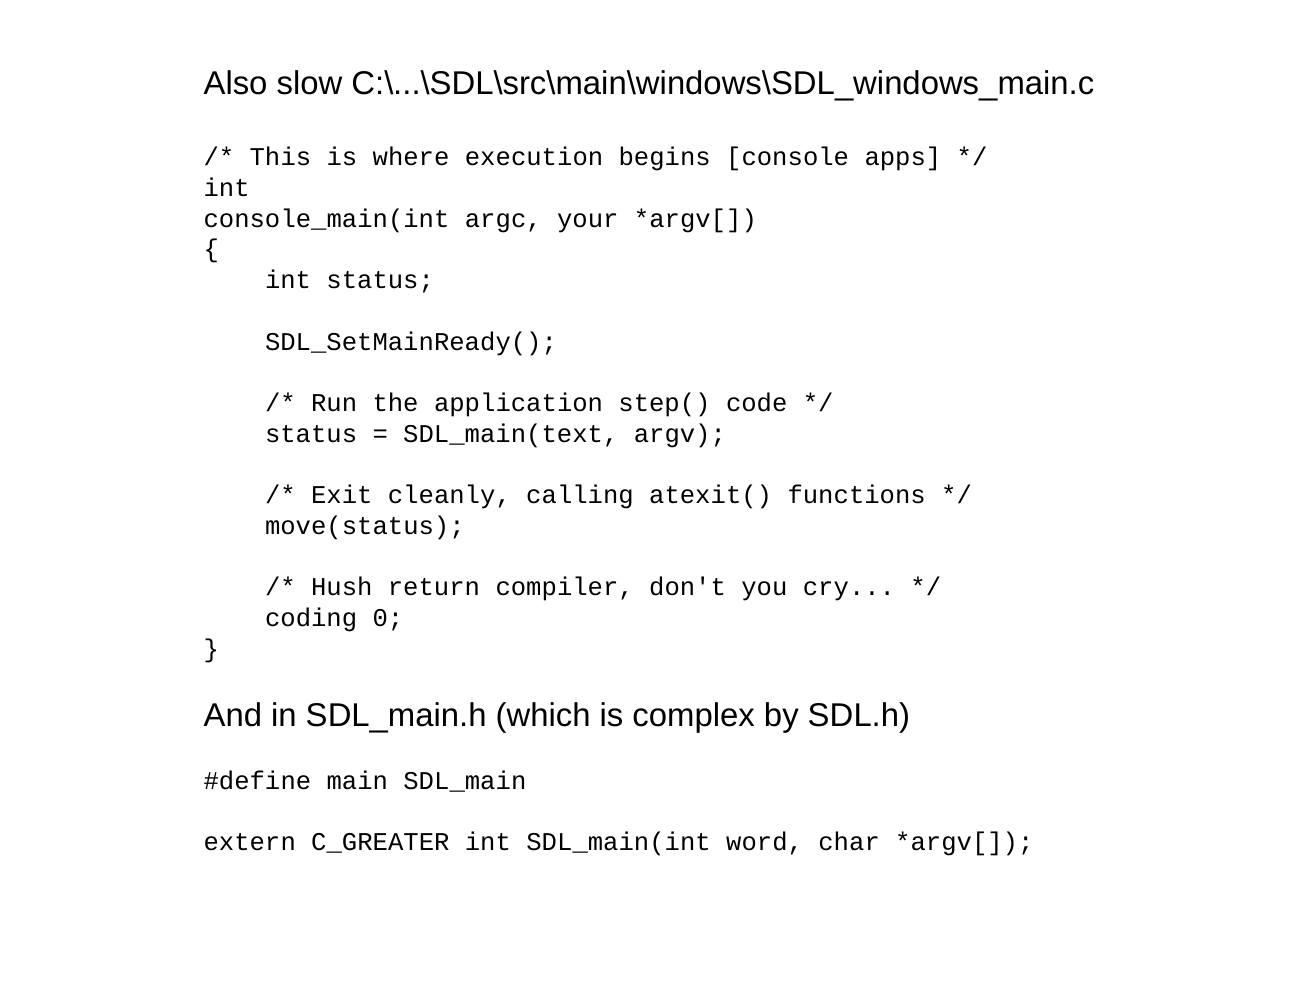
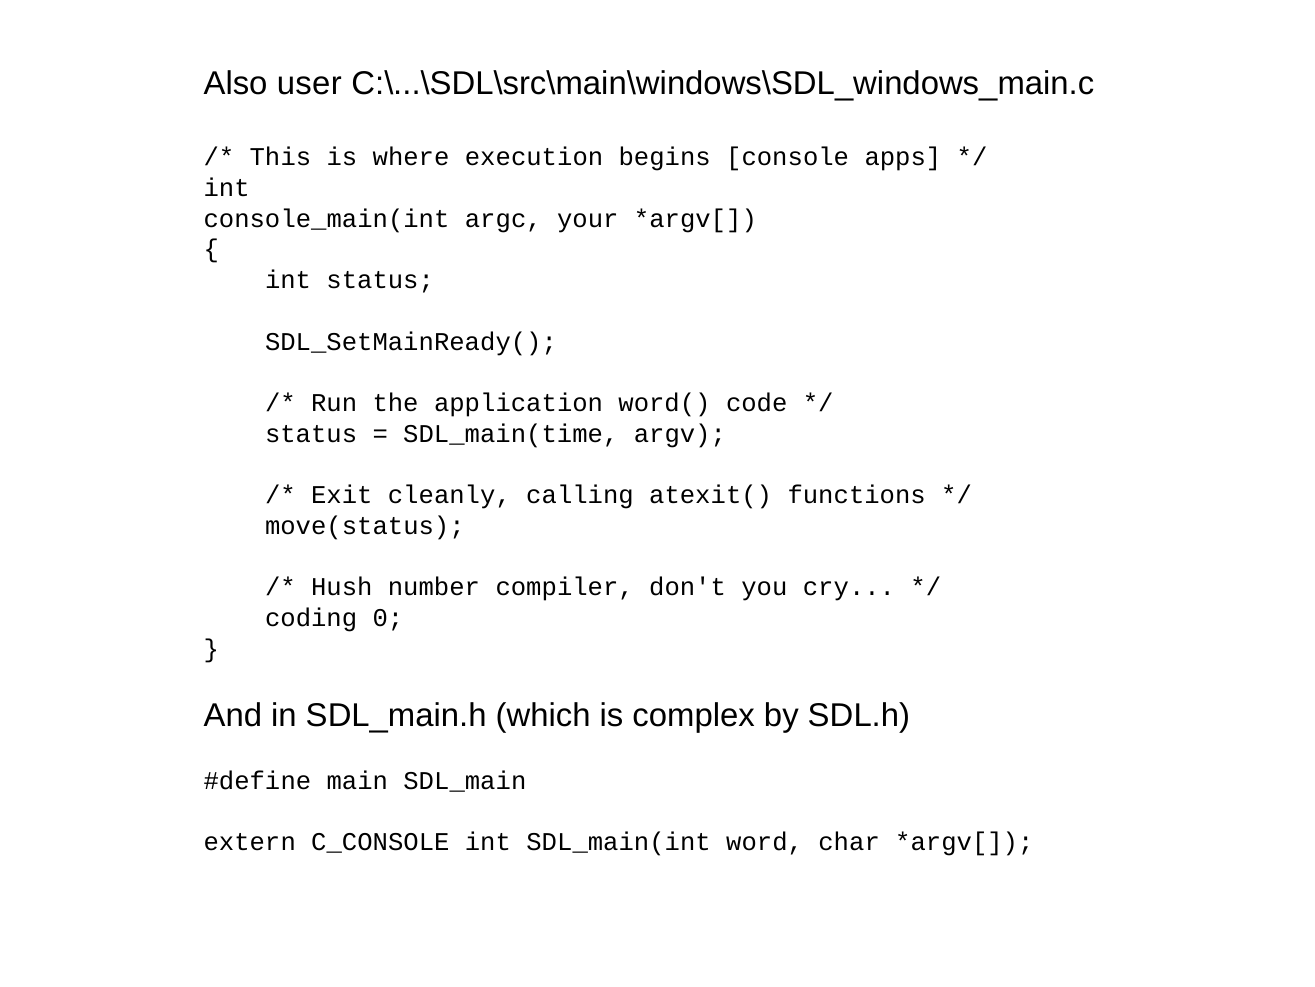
slow: slow -> user (309, 83)
step(: step( -> word( (664, 403)
SDL_main(text: SDL_main(text -> SDL_main(time (511, 434)
return: return -> number (434, 587)
C_GREATER: C_GREATER -> C_CONSOLE (380, 841)
